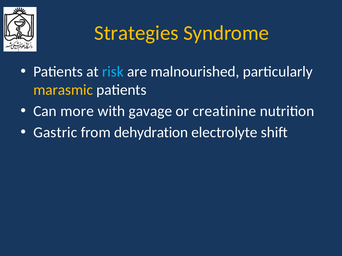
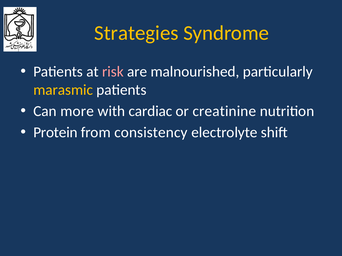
risk colour: light blue -> pink (113, 72)
gavage: gavage -> cardiac (150, 111)
Gastric: Gastric -> Protein (55, 133)
dehydration: dehydration -> consistency (151, 133)
